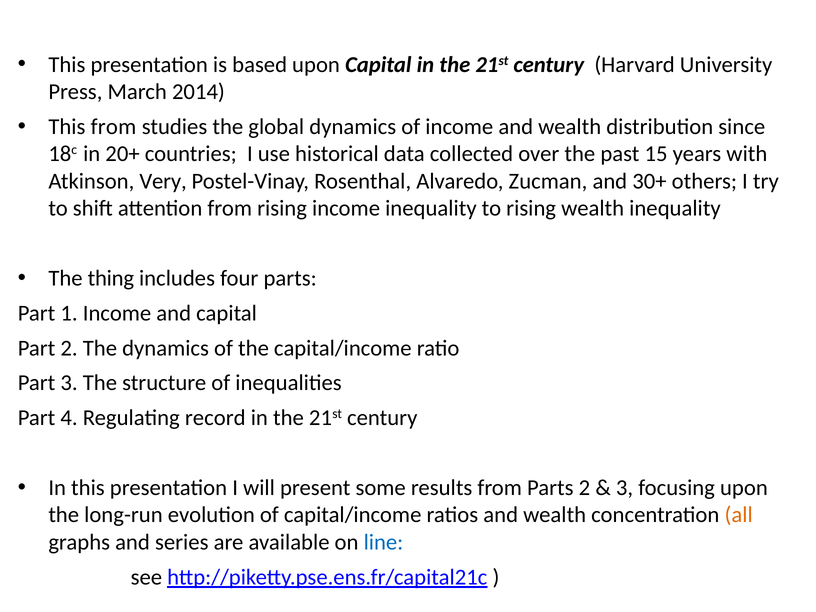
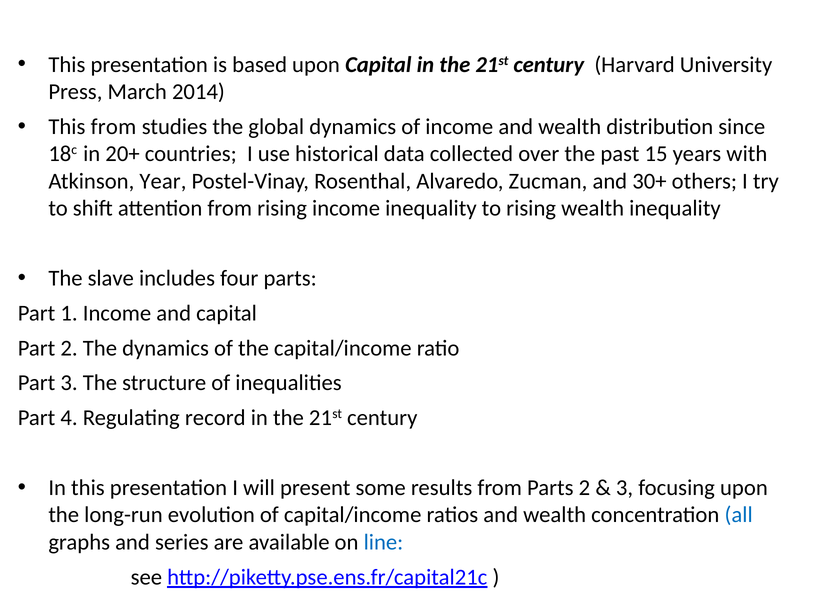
Very: Very -> Year (163, 181)
thing: thing -> slave (111, 278)
all colour: orange -> blue (739, 515)
